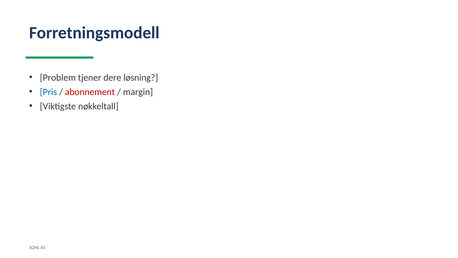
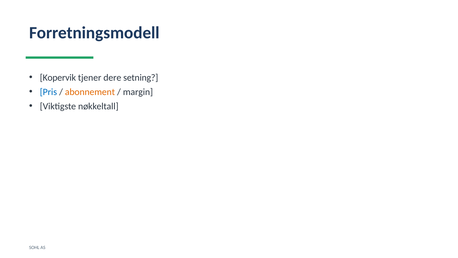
Problem: Problem -> Kopervik (58, 78)
løsning: løsning -> setning (141, 78)
abonnement colour: red -> orange (90, 92)
